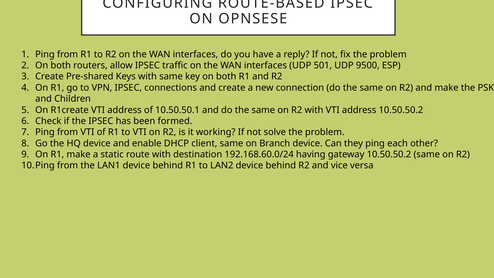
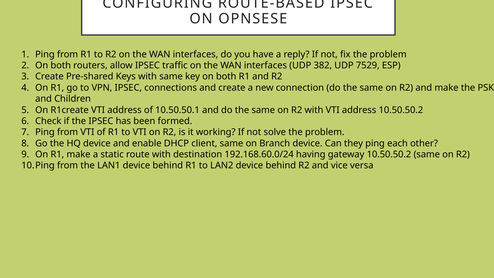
501: 501 -> 382 (323, 65)
9500: 9500 -> 7529 (368, 65)
